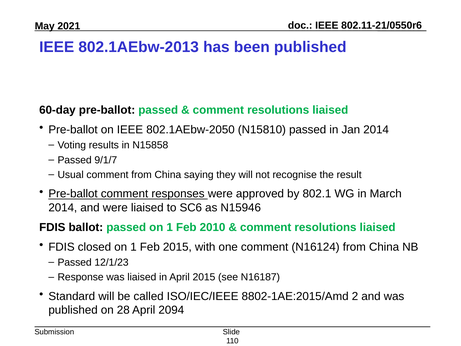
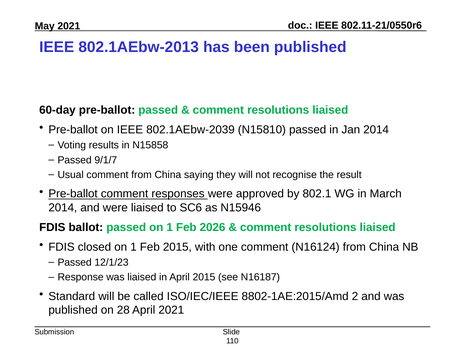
802.1AEbw-2050: 802.1AEbw-2050 -> 802.1AEbw-2039 (191, 130)
2010: 2010 -> 2026 (213, 227)
April 2094: 2094 -> 2021 (171, 310)
